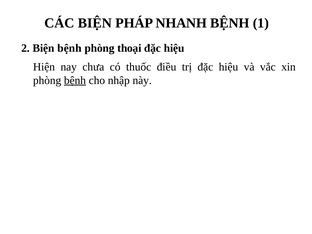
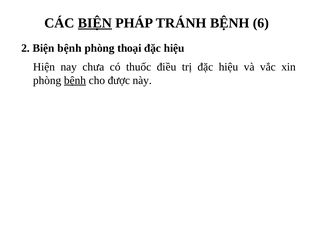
BIỆN underline: none -> present (95, 23)
NHANH: NHANH -> TRÁNH (181, 23)
1: 1 -> 6 (261, 23)
nhập: nhập -> được (119, 80)
